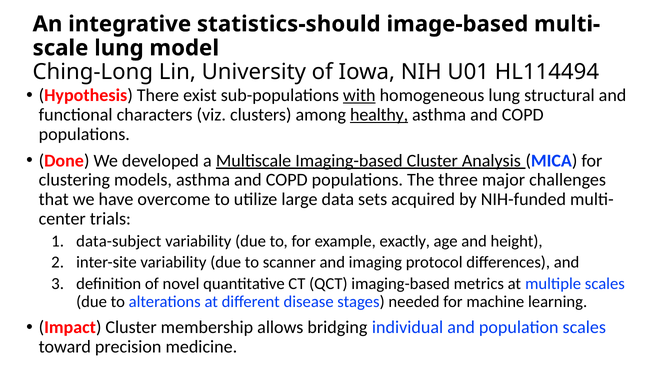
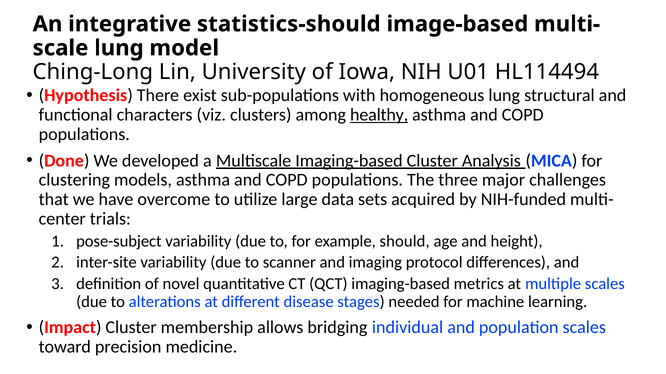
with underline: present -> none (359, 96)
data-subject: data-subject -> pose-subject (119, 241)
exactly: exactly -> should (405, 241)
